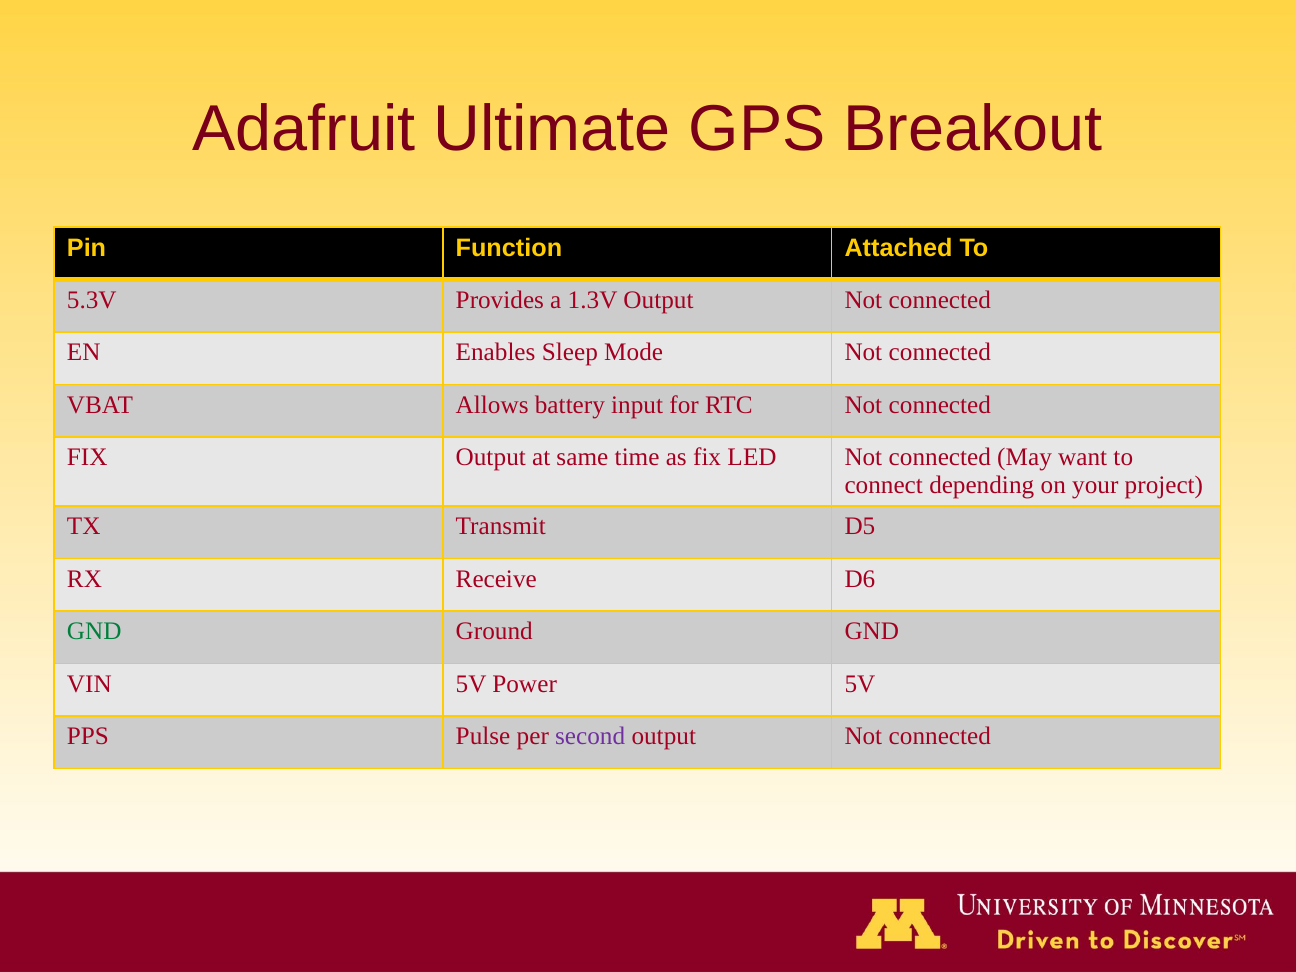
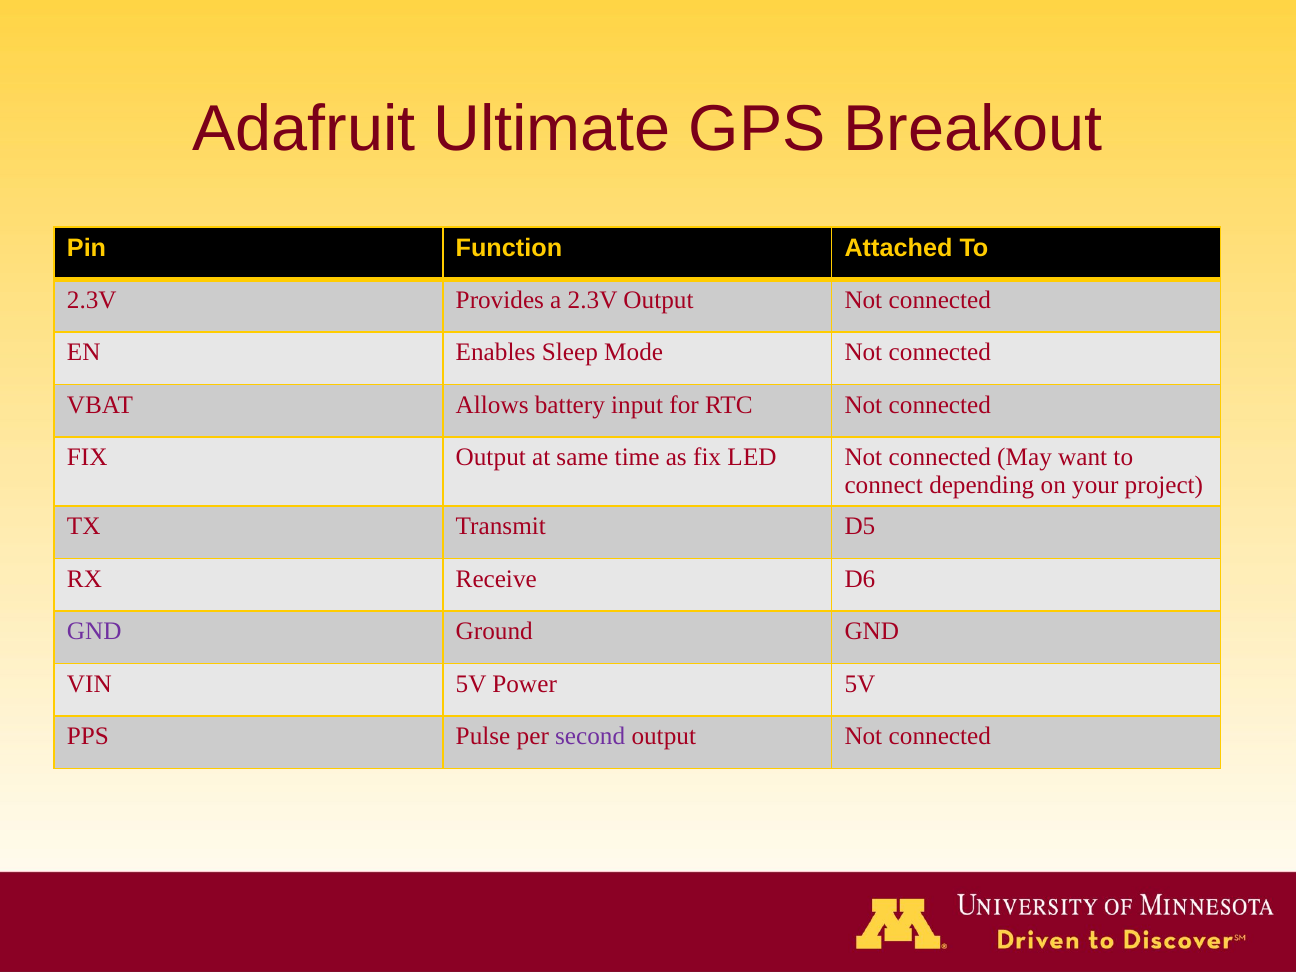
5.3V: 5.3V -> 2.3V (92, 300)
a 1.3V: 1.3V -> 2.3V (593, 300)
GND colour: green -> purple (94, 631)
